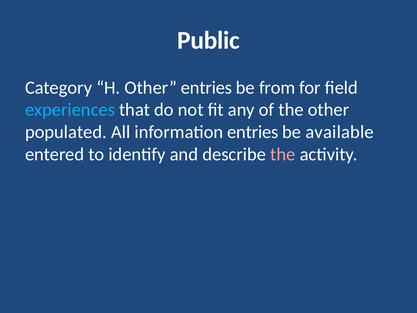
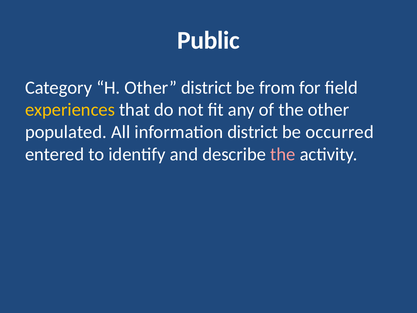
Other entries: entries -> district (207, 87)
experiences colour: light blue -> yellow (70, 110)
information entries: entries -> district (253, 132)
available: available -> occurred (340, 132)
